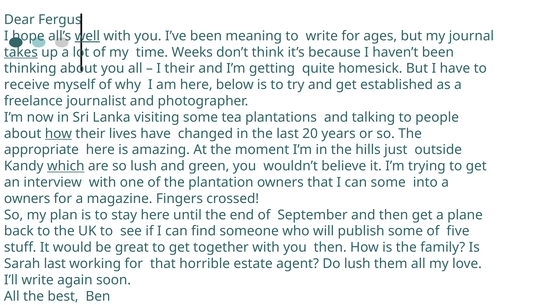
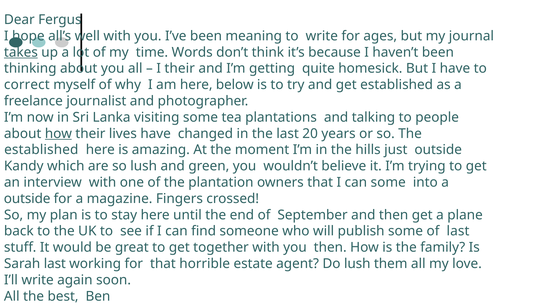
well underline: present -> none (87, 36)
Weeks: Weeks -> Words (192, 52)
receive: receive -> correct (27, 85)
appropriate: appropriate -> established (41, 150)
which underline: present -> none (66, 166)
owners: owners -> outside (27, 199)
of five: five -> last (458, 231)
